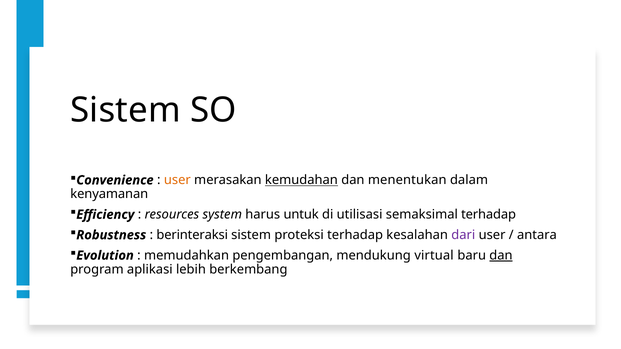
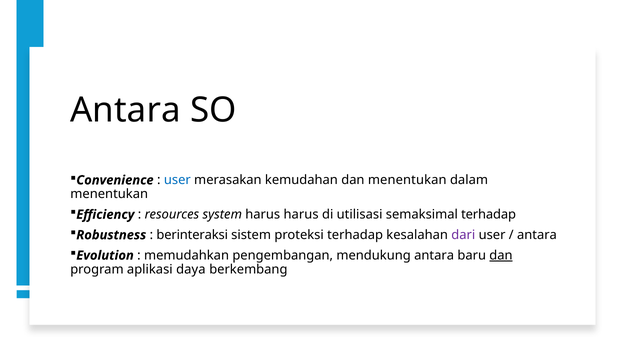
Sistem: Sistem -> Antara (125, 110)
user colour: orange -> blue (177, 180)
kemudahan underline: present -> none (301, 180)
kenyamanan: kenyamanan -> menentukan (109, 194)
harus untuk: untuk -> harus (301, 215)
mendukung virtual: virtual -> antara (434, 256)
lebih: lebih -> daya (191, 270)
